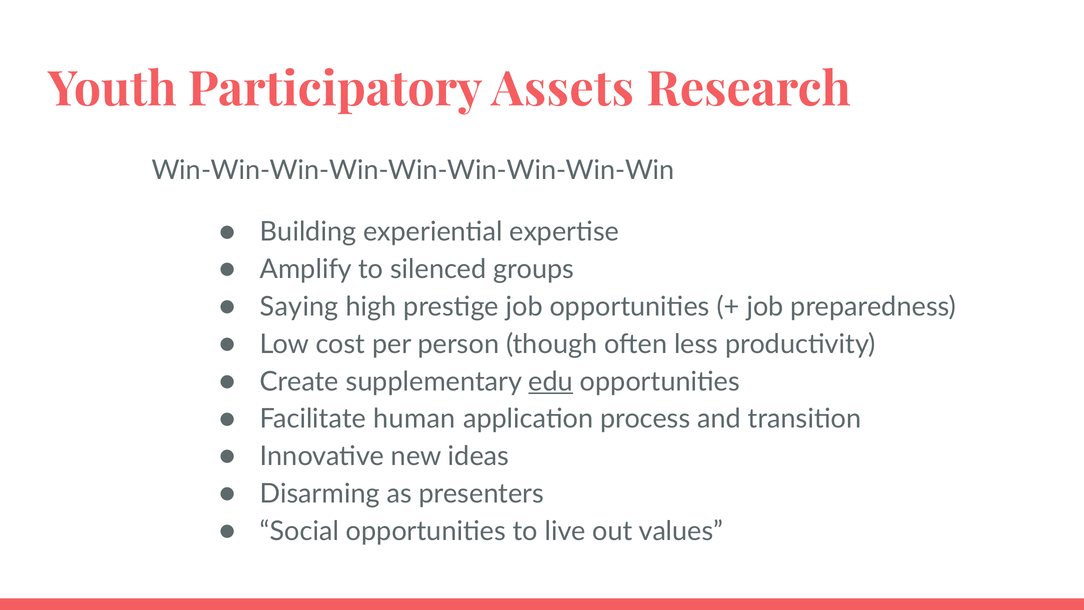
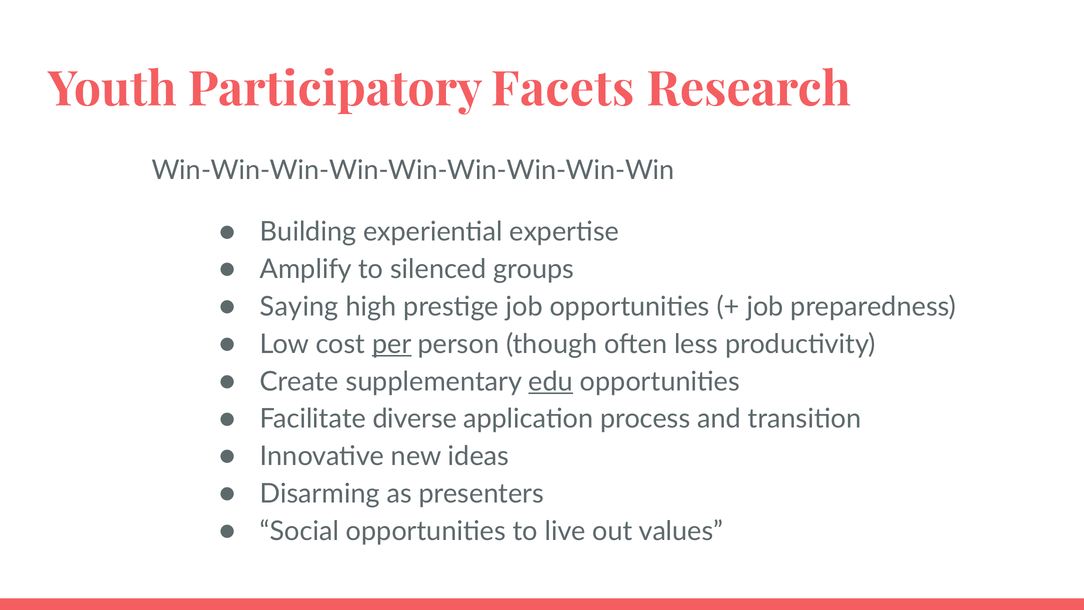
Assets: Assets -> Facets (563, 90)
per underline: none -> present (392, 344)
human: human -> diverse (415, 419)
